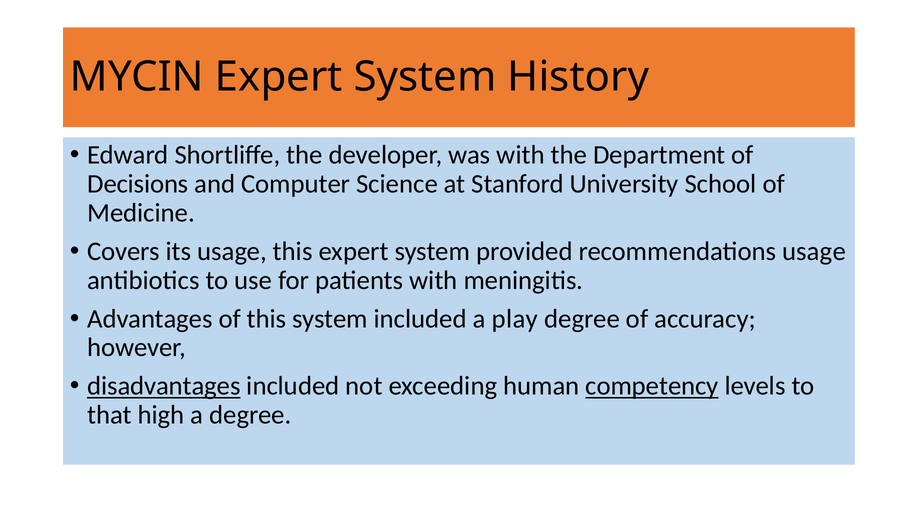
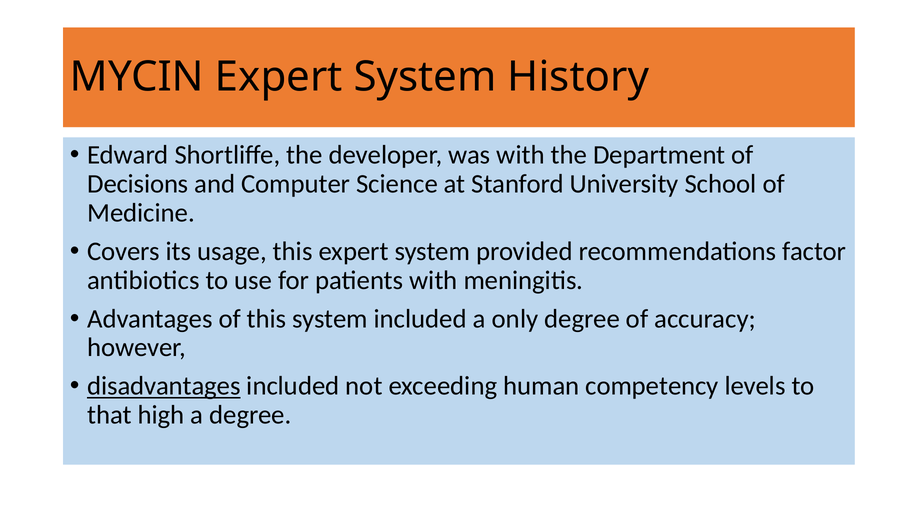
recommendations usage: usage -> factor (814, 252)
play: play -> only (515, 319)
competency underline: present -> none (652, 386)
